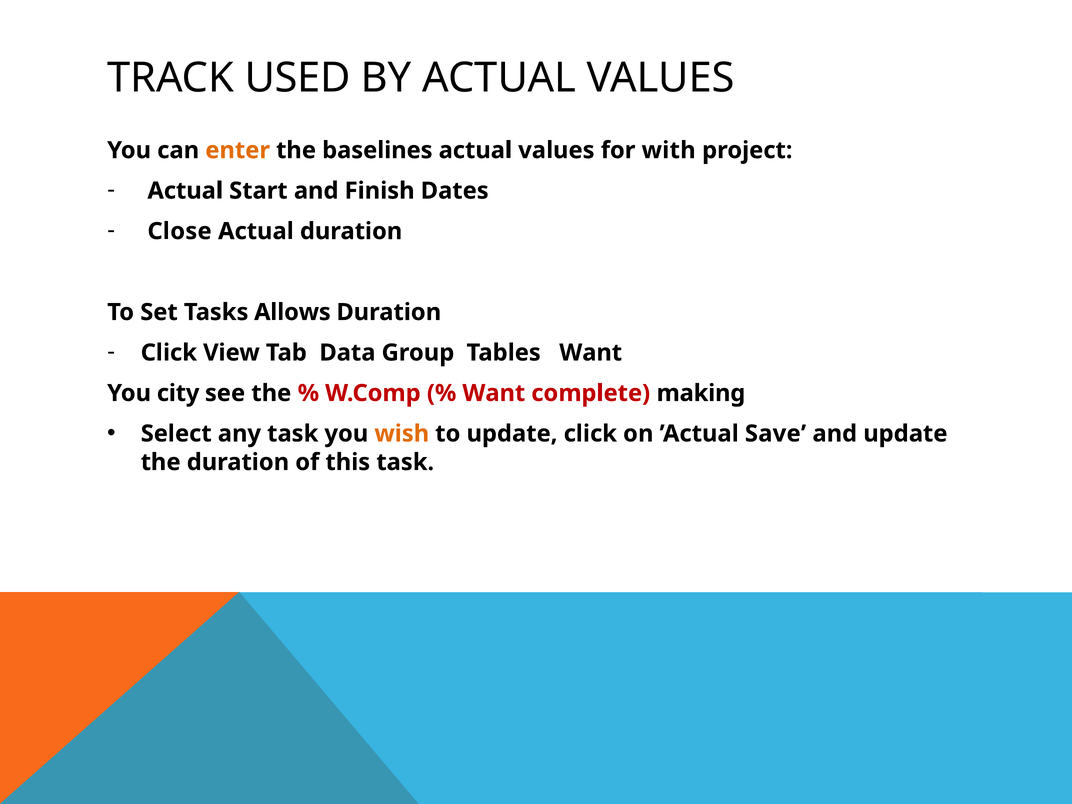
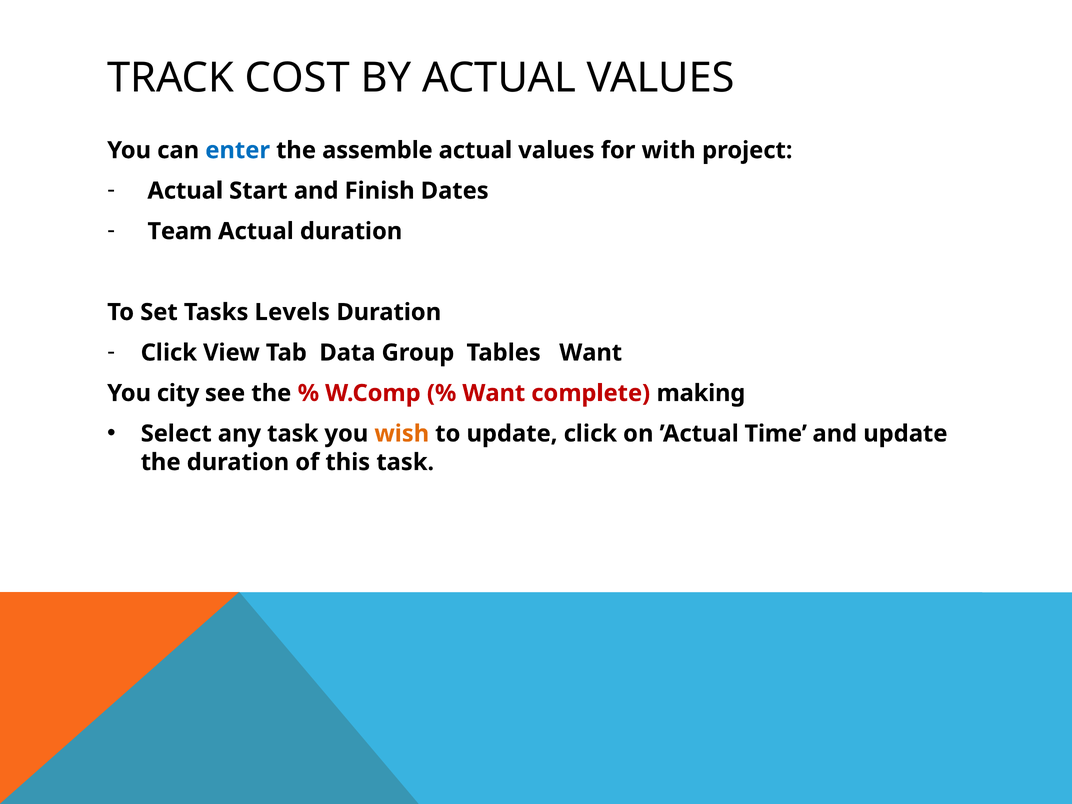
USED: USED -> COST (297, 78)
enter colour: orange -> blue (238, 150)
baselines: baselines -> assemble (377, 150)
Close: Close -> Team (180, 231)
Allows: Allows -> Levels (292, 312)
Save: Save -> Time (776, 434)
